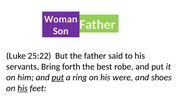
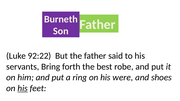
Woman: Woman -> Burneth (61, 19)
25:22: 25:22 -> 92:22 (39, 56)
put underline: present -> none (58, 78)
